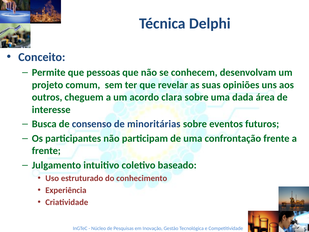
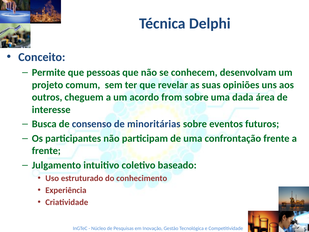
clara: clara -> from (172, 97)
